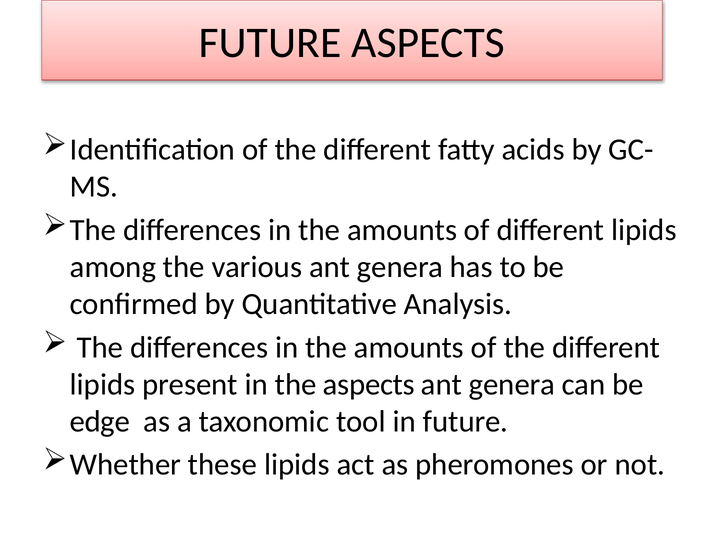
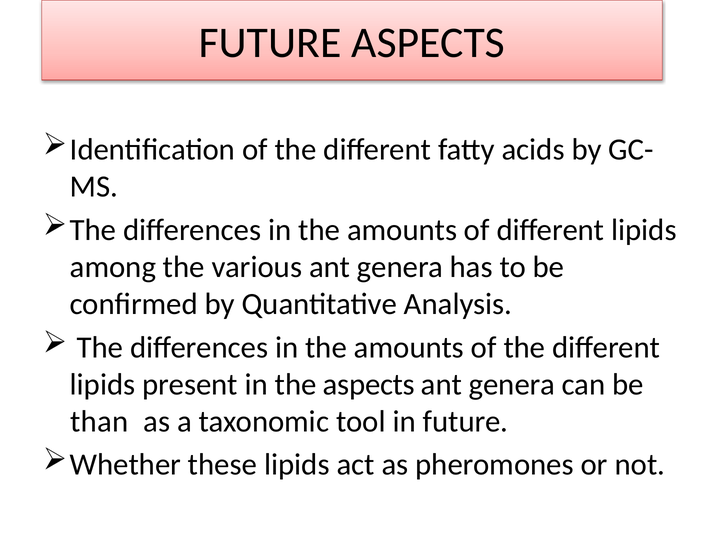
edge: edge -> than (99, 421)
